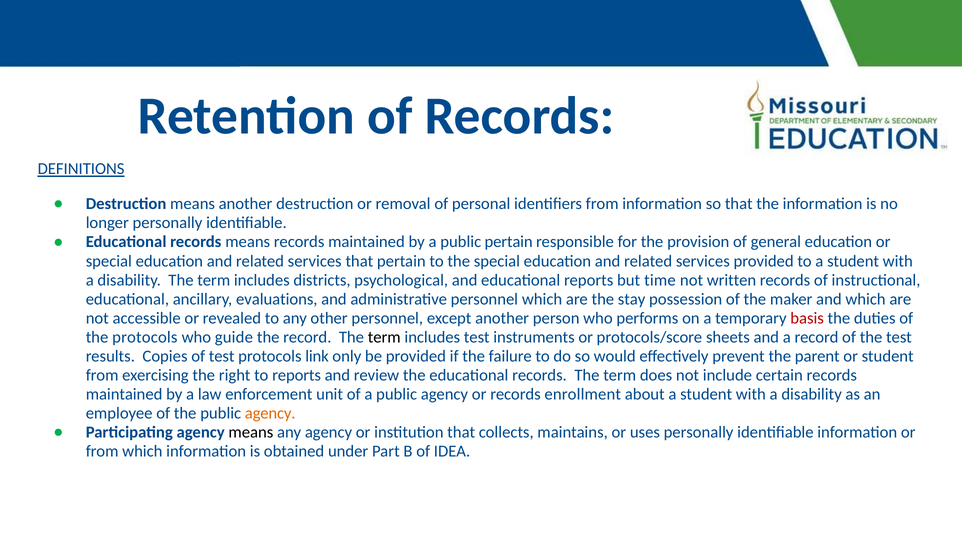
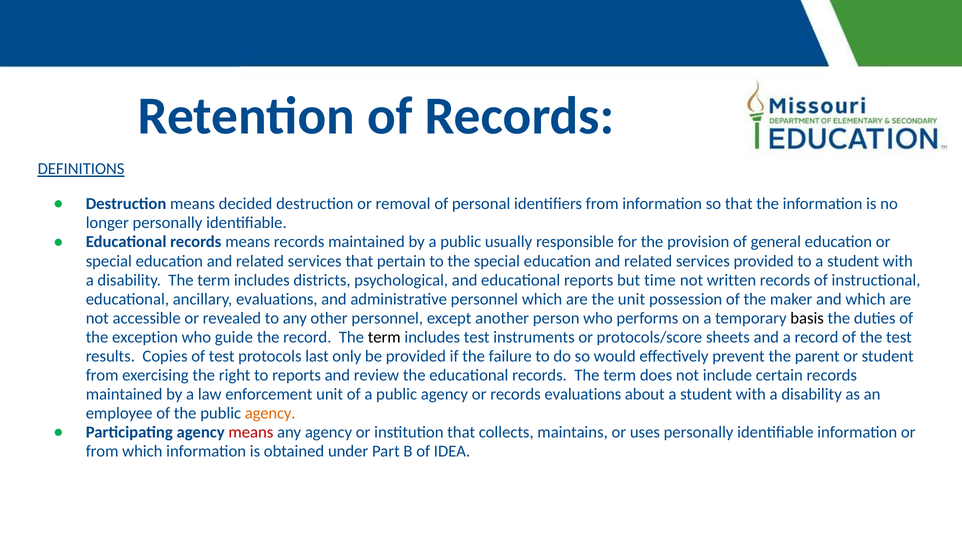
means another: another -> decided (245, 204)
public pertain: pertain -> usually (509, 242)
the stay: stay -> unit (631, 299)
basis colour: red -> black (807, 318)
the protocols: protocols -> exception (145, 337)
link: link -> last (317, 356)
records enrollment: enrollment -> evaluations (583, 394)
means colour: black -> red (251, 433)
